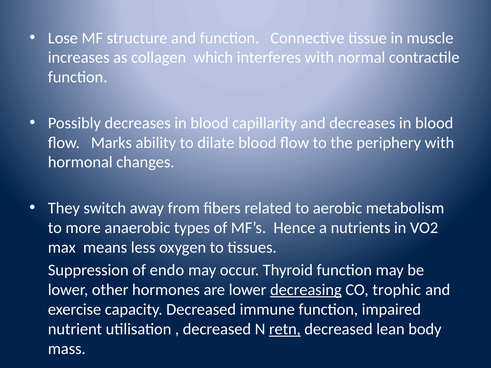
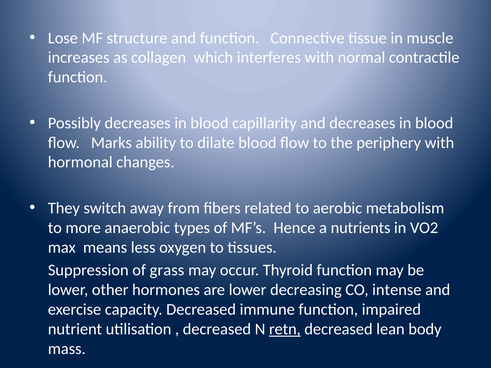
endo: endo -> grass (167, 270)
decreasing underline: present -> none (306, 290)
trophic: trophic -> intense (397, 290)
